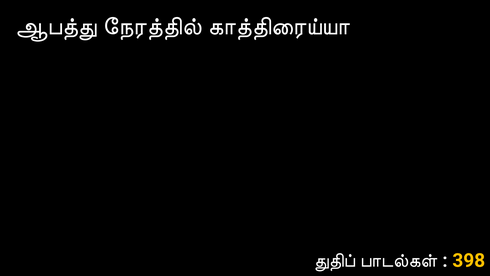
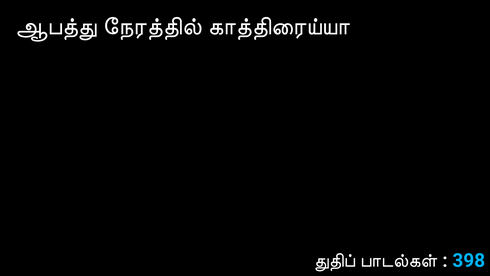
398 colour: yellow -> light blue (469, 260)
